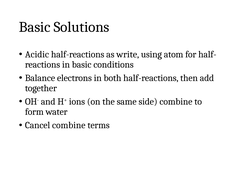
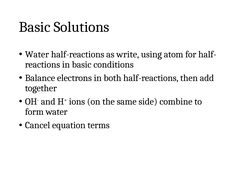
Acidic: Acidic -> Water (37, 54)
Cancel combine: combine -> equation (69, 125)
